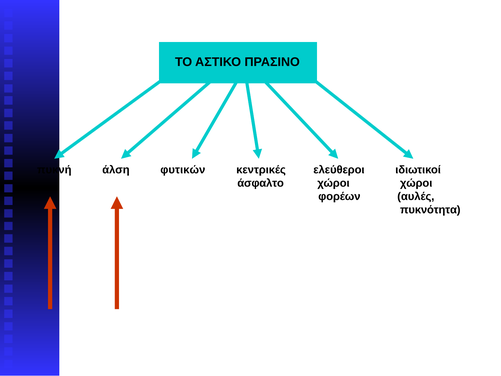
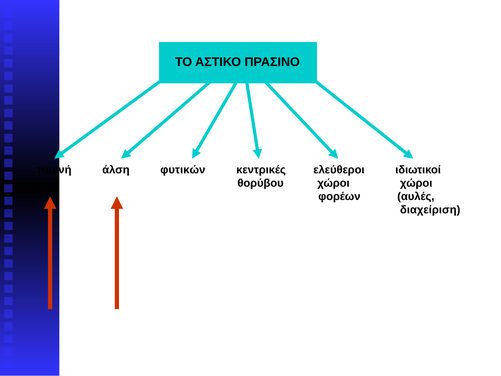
άσφαλτο: άσφαλτο -> θορύβου (261, 183)
πυκνότητα: πυκνότητα -> διαχείριση (430, 210)
